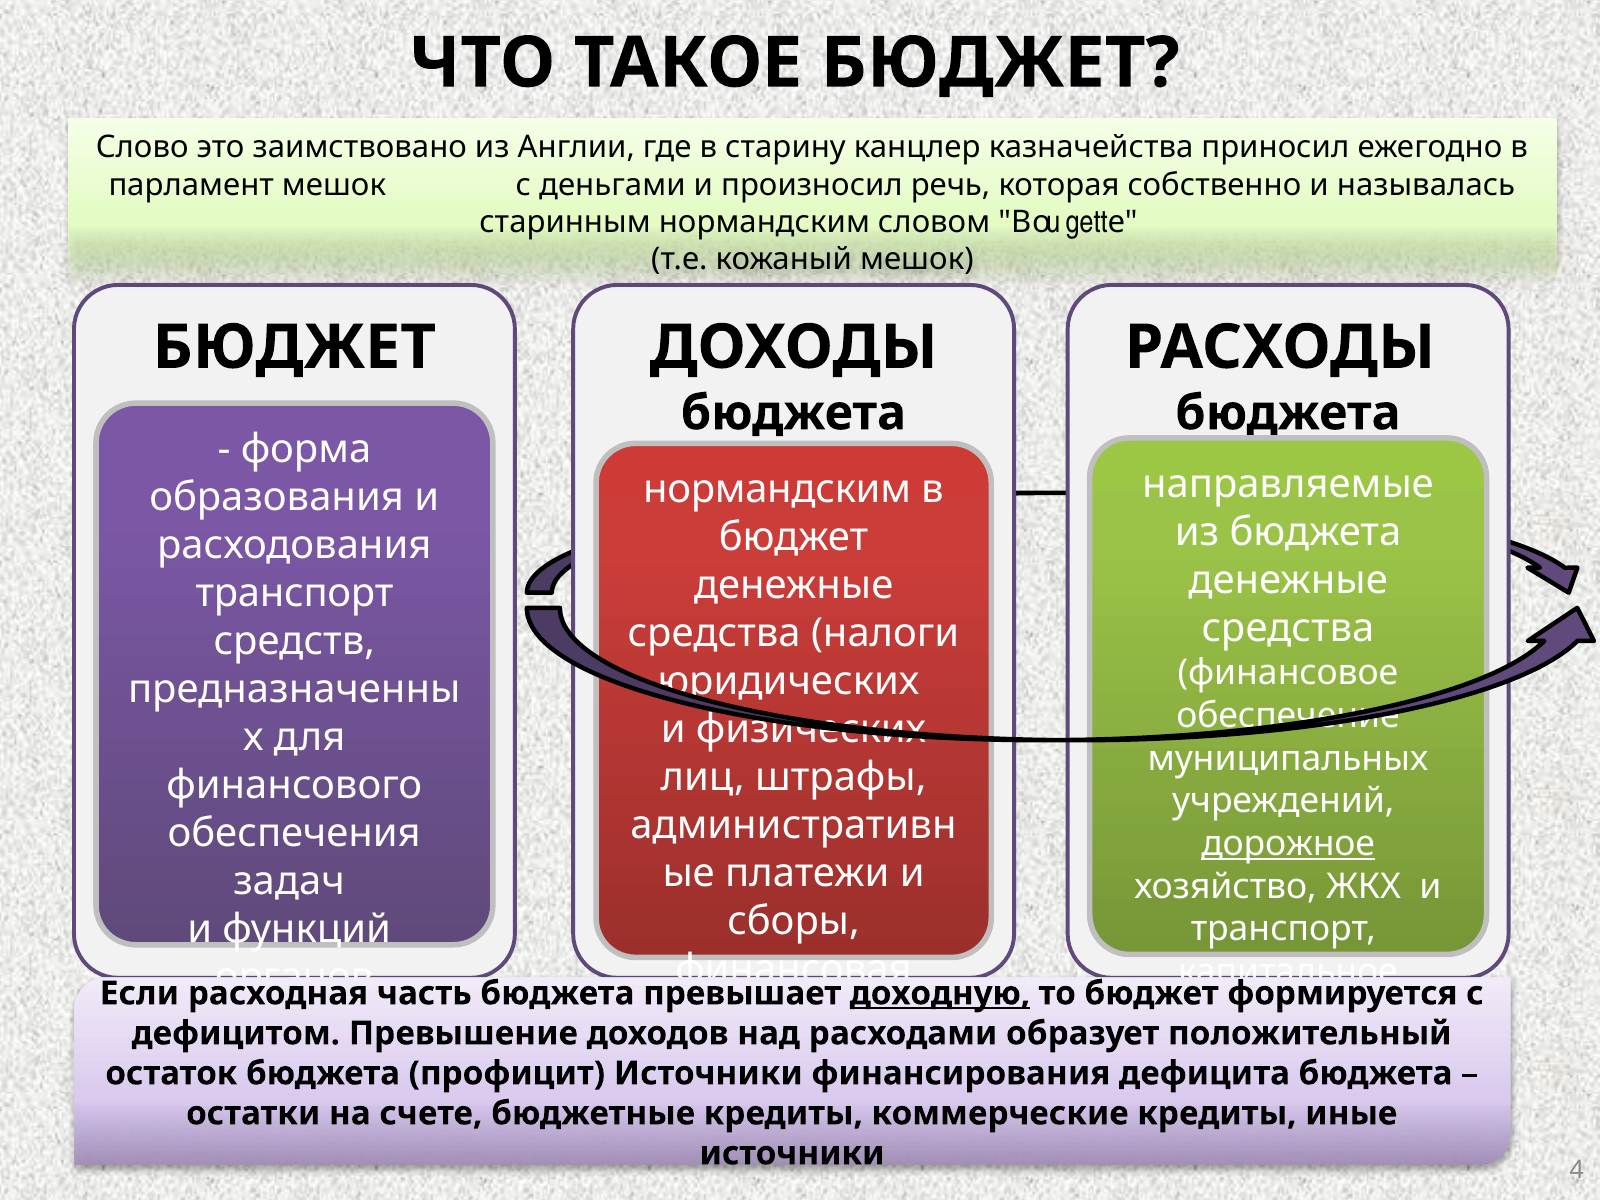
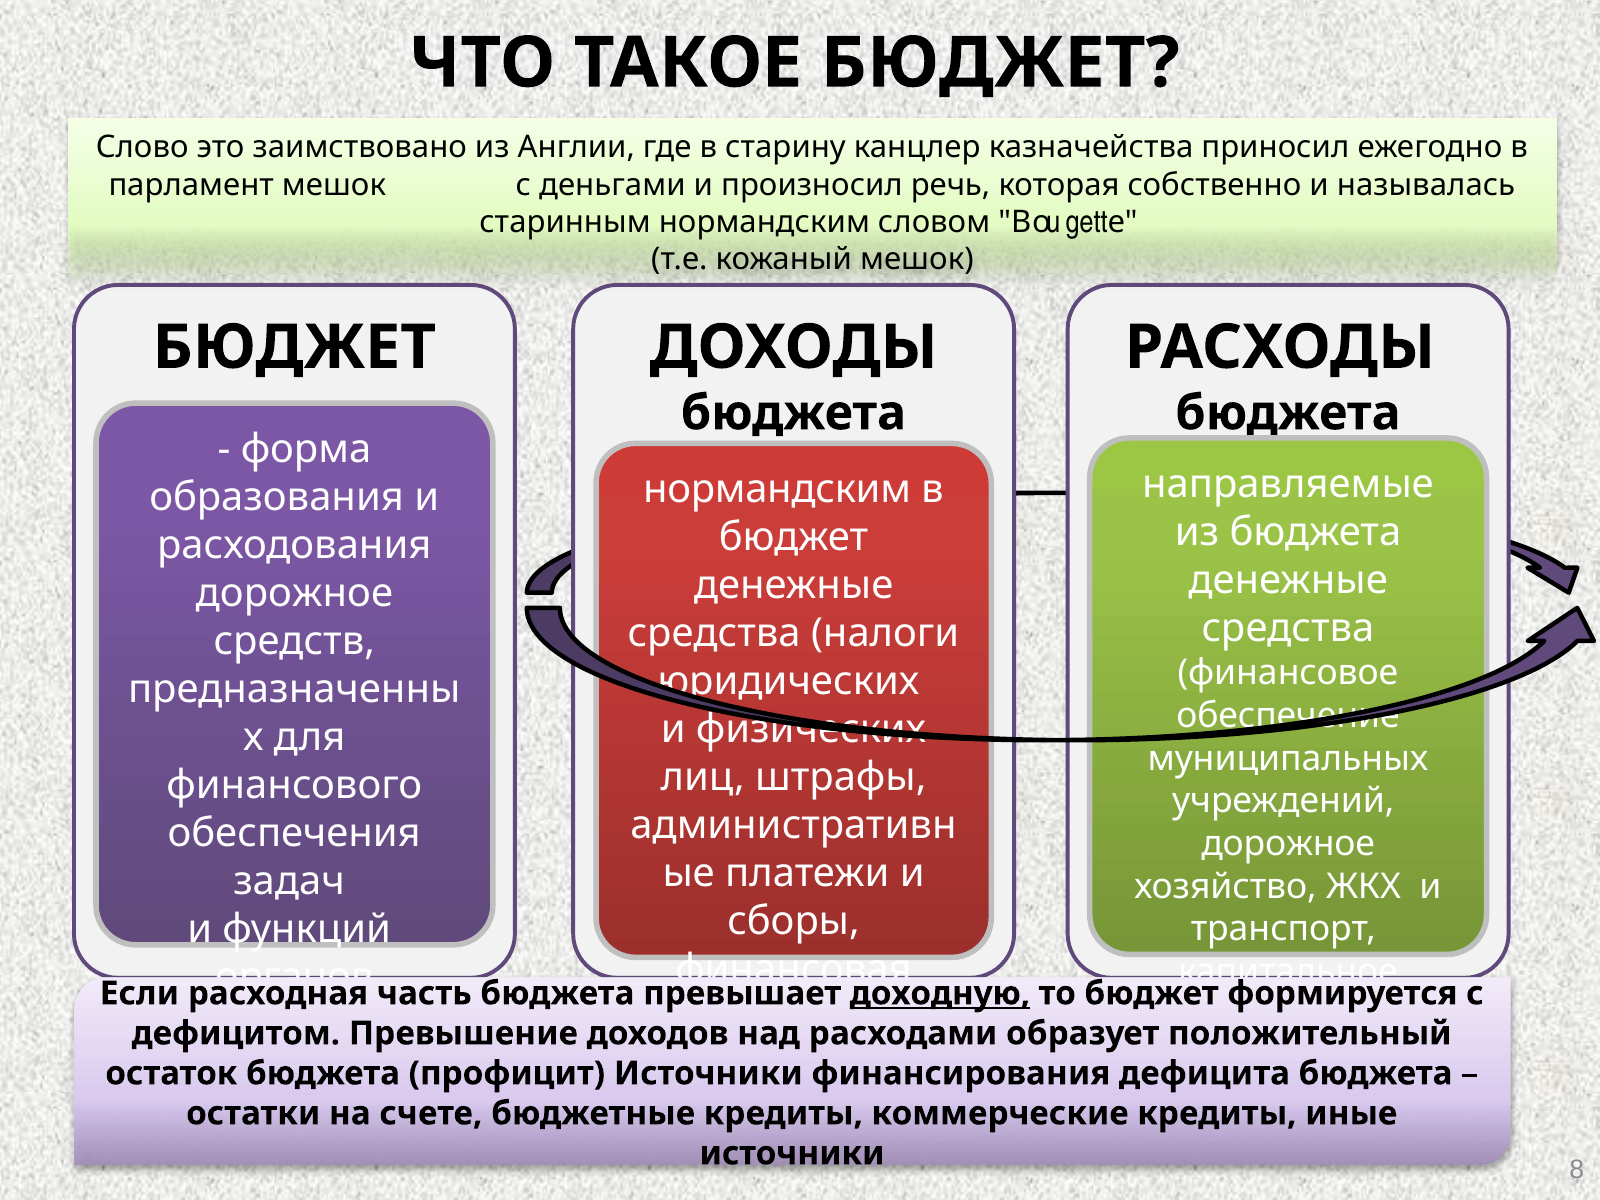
транспорт: транспорт -> дорожное (294, 593)
дорожное underline: present -> none (1288, 844)
4: 4 -> 8 (1577, 1170)
